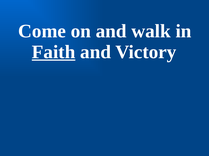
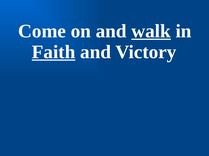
walk underline: none -> present (151, 31)
